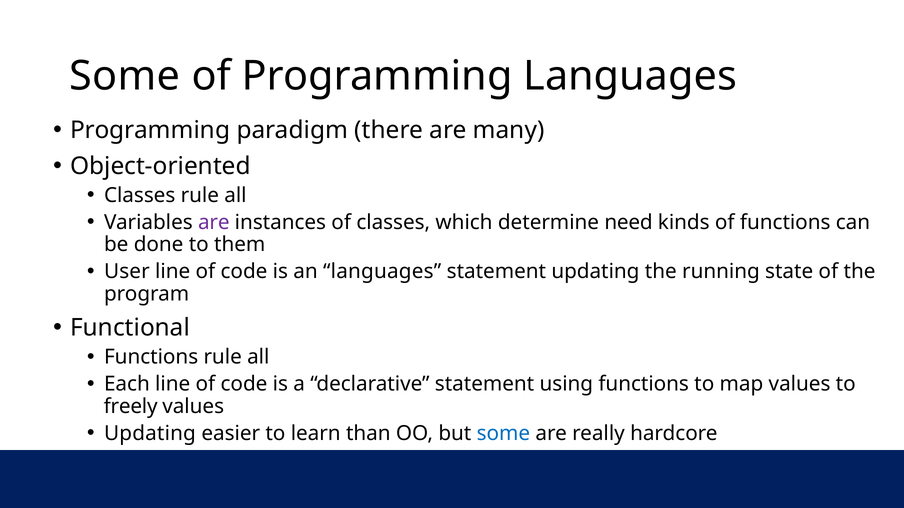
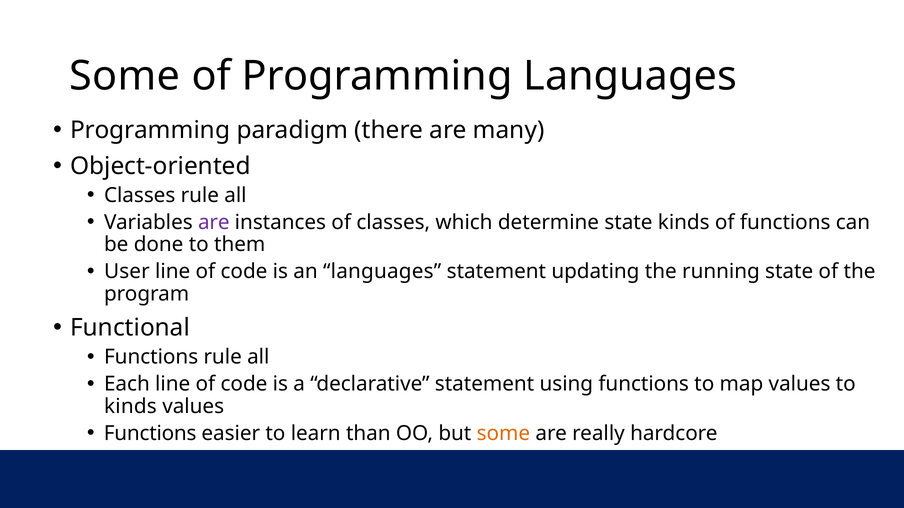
determine need: need -> state (628, 222)
freely: freely -> kinds (130, 407)
Updating: Updating -> Functions (150, 434)
some colour: blue -> orange (503, 434)
